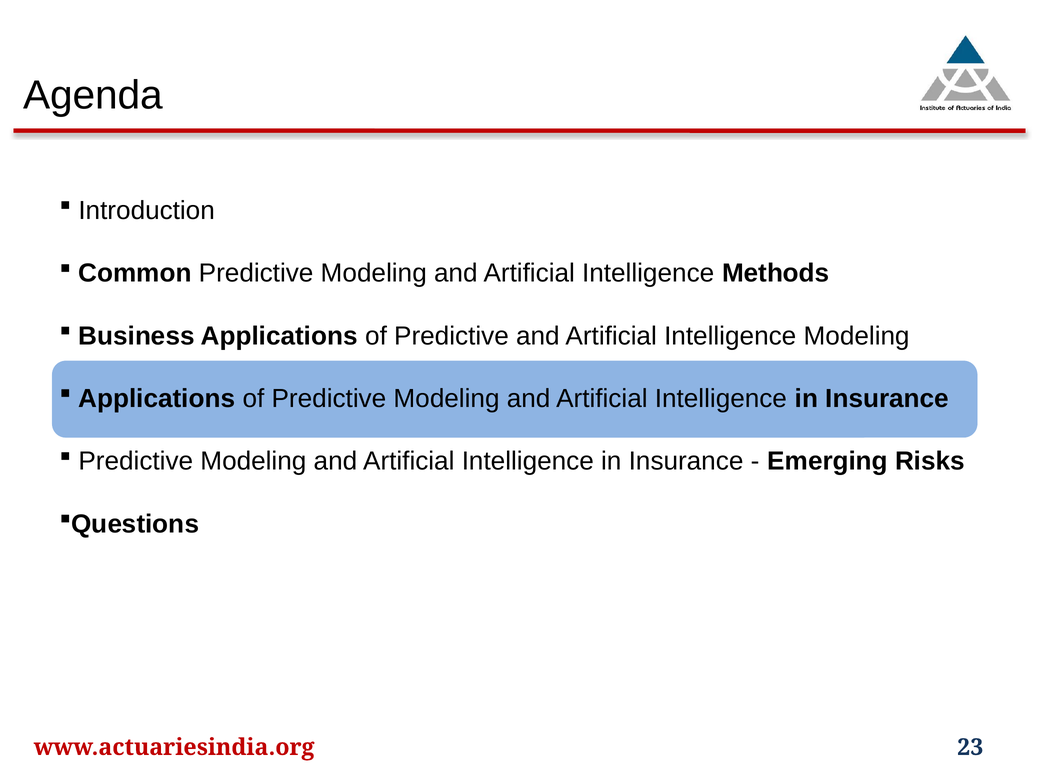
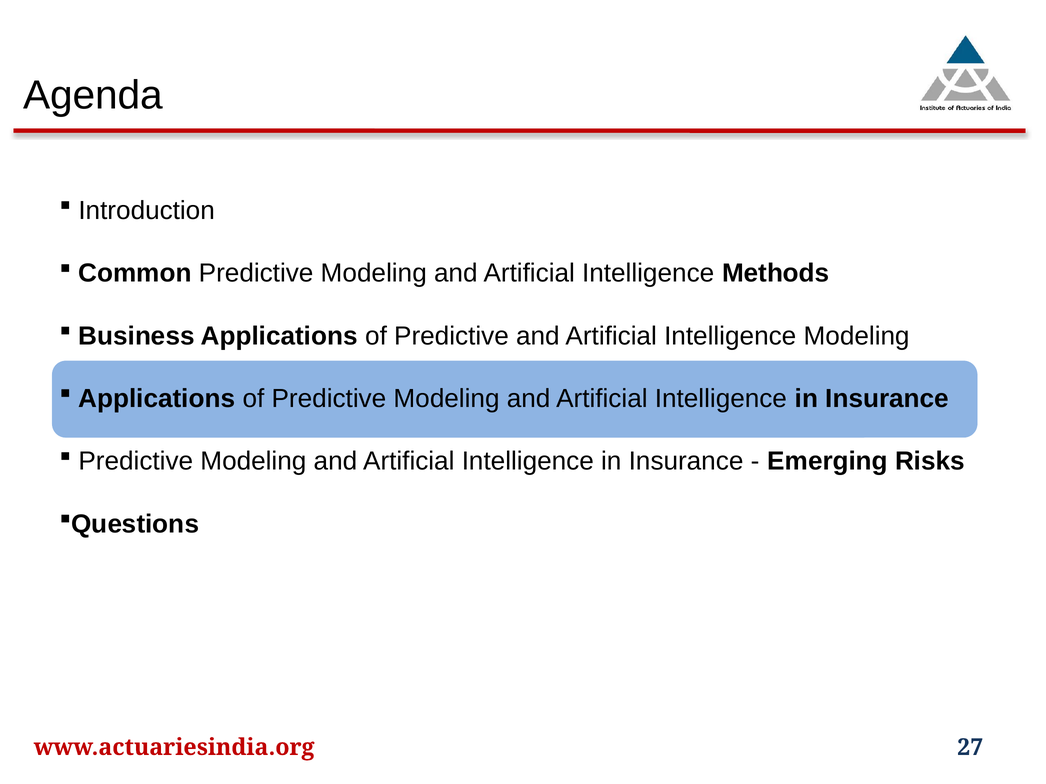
23: 23 -> 27 (970, 748)
